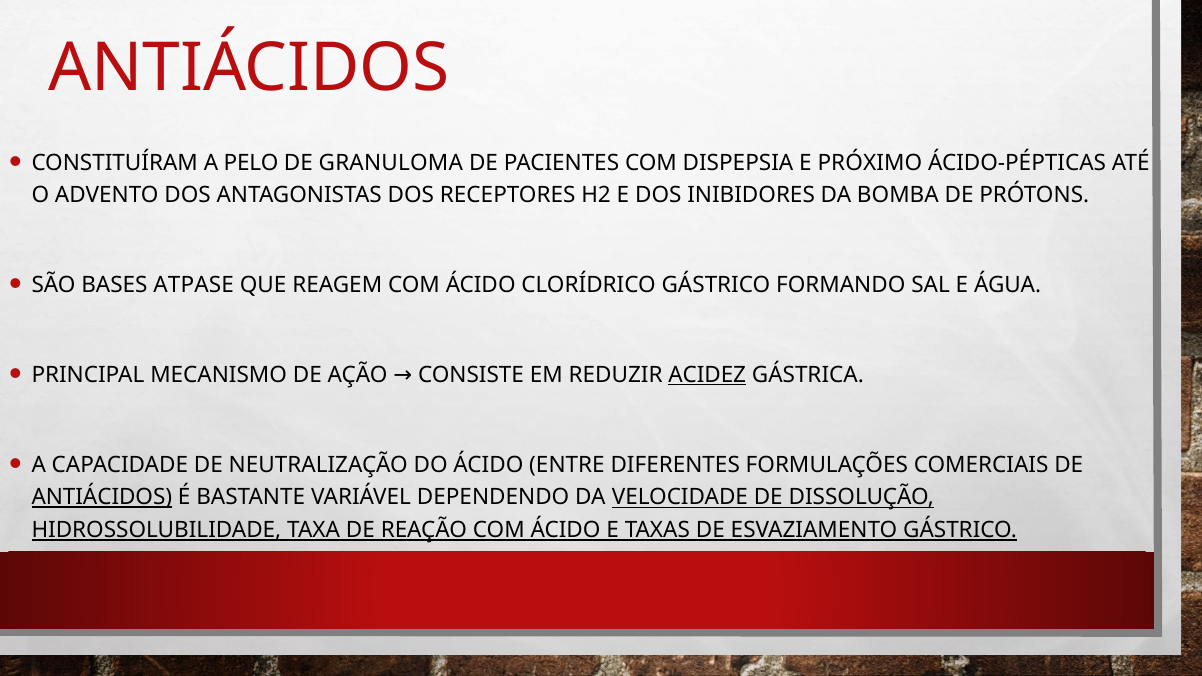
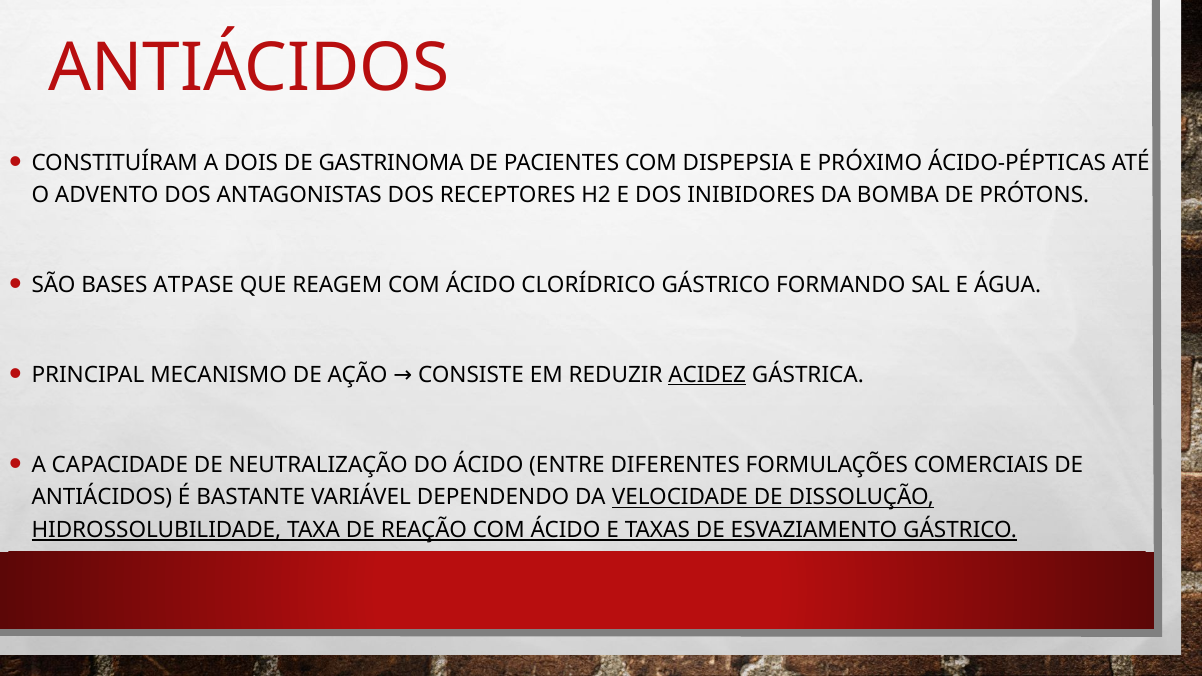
PELO: PELO -> DOIS (251, 163)
GRANULOMA: GRANULOMA -> GASTRINOMA (391, 163)
ANTIÁCIDOS underline: present -> none (102, 497)
